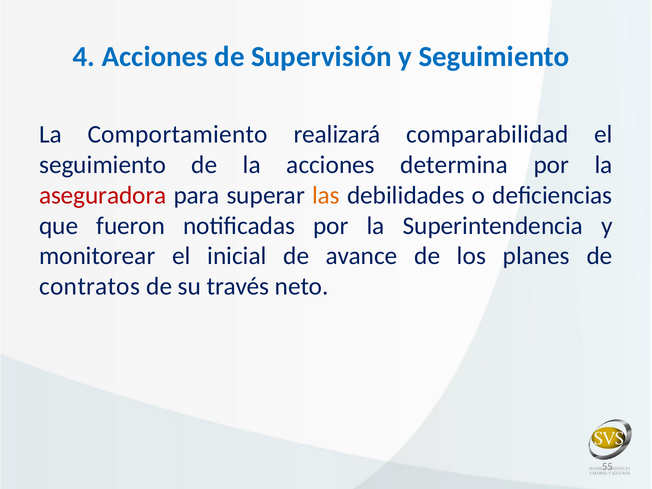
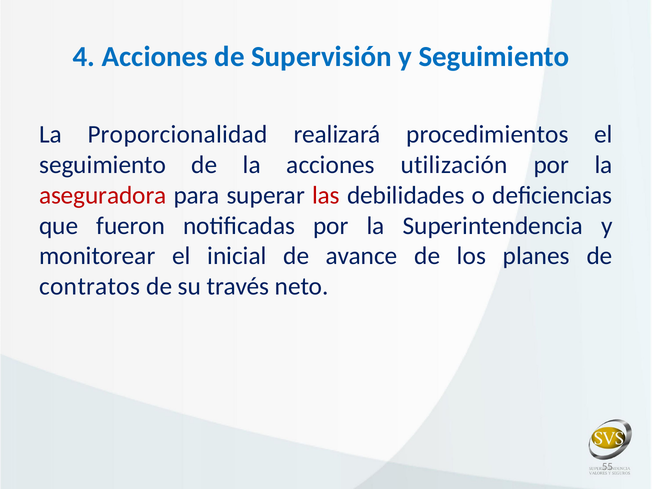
Comportamiento: Comportamiento -> Proporcionalidad (178, 134)
comparabilidad: comparabilidad -> procedimientos (487, 134)
determina: determina -> utilización (454, 165)
las colour: orange -> red (326, 195)
